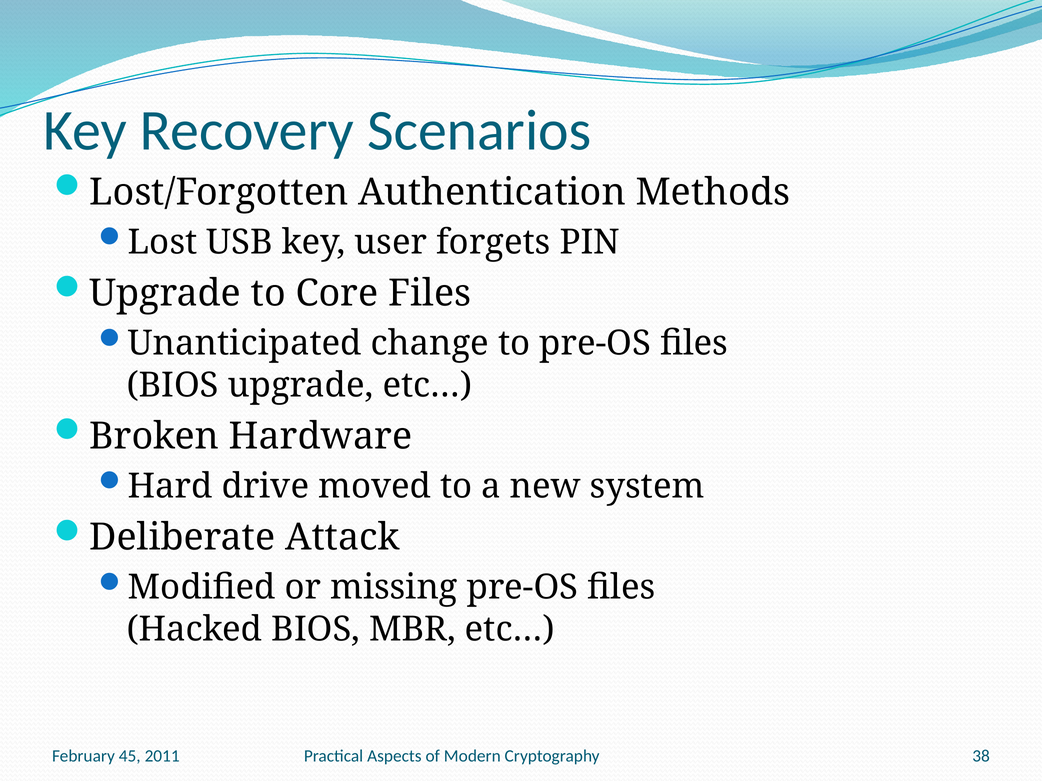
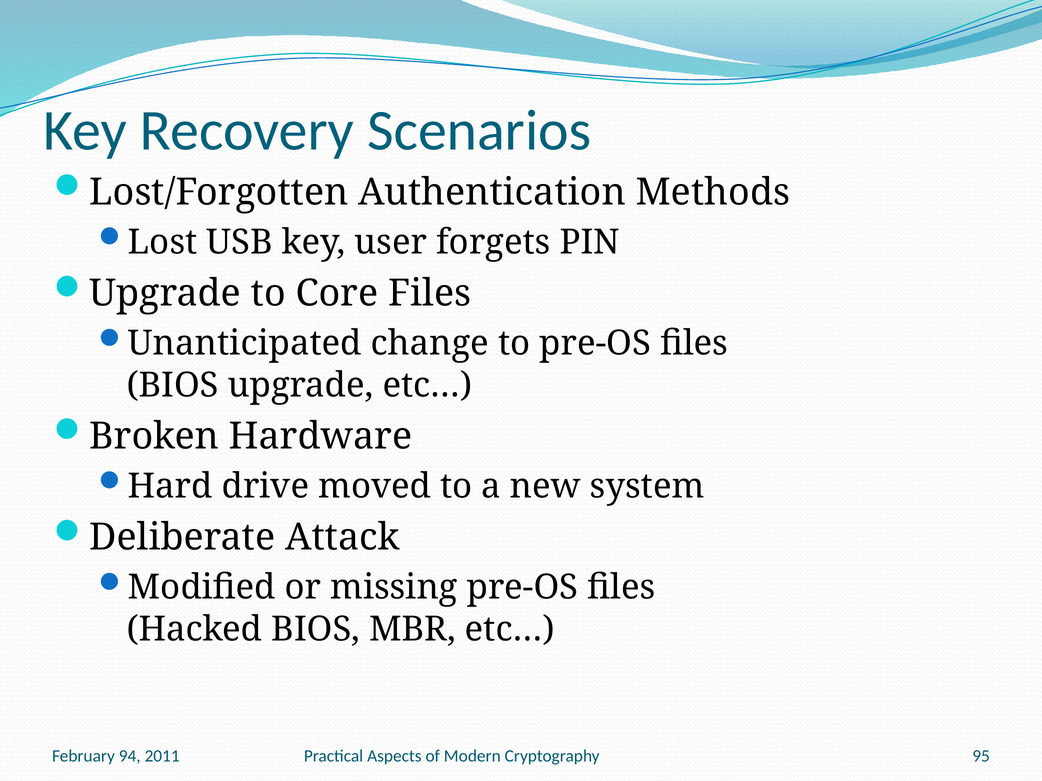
38: 38 -> 95 (981, 756)
45: 45 -> 94 (130, 757)
